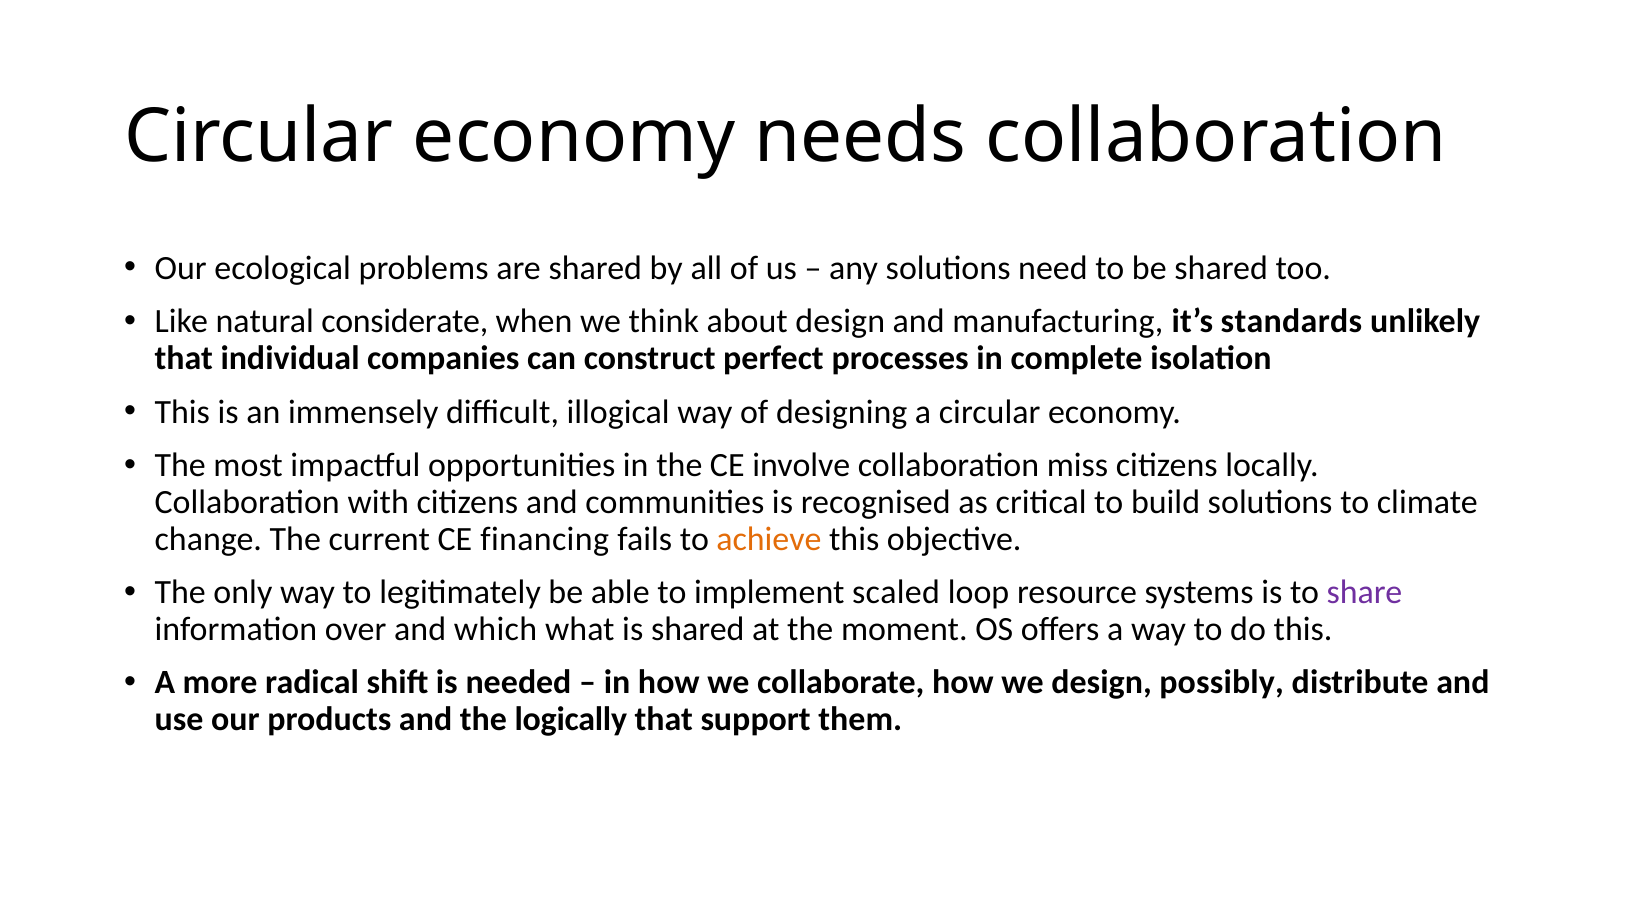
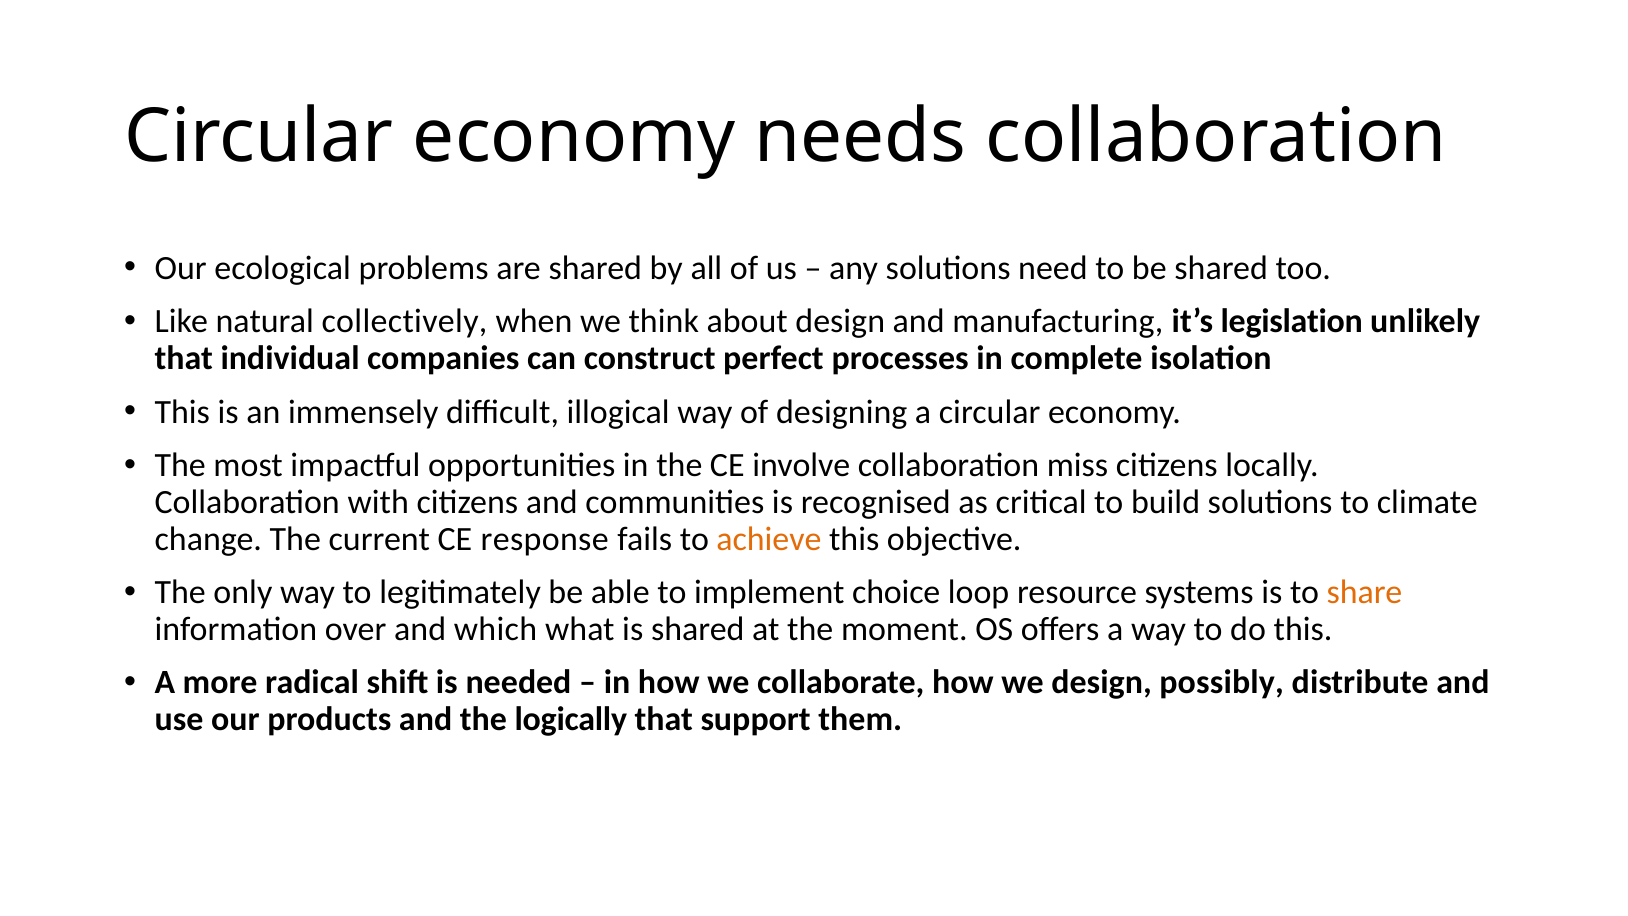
considerate: considerate -> collectively (404, 322)
standards: standards -> legislation (1292, 322)
financing: financing -> response (545, 539)
scaled: scaled -> choice (896, 592)
share colour: purple -> orange (1365, 592)
